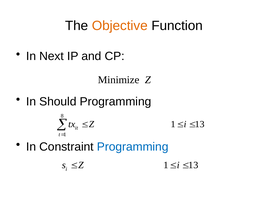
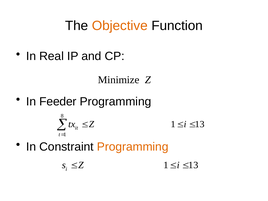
Next: Next -> Real (52, 56)
Should: Should -> Feeder (58, 101)
Programming colour: blue -> orange (133, 147)
